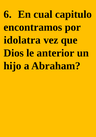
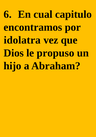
anterior: anterior -> propuso (55, 52)
